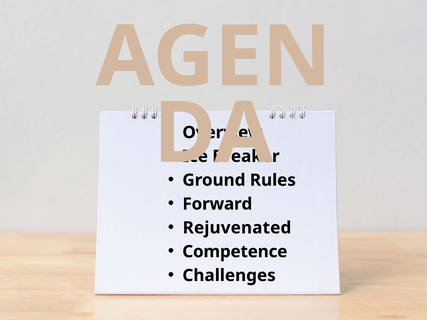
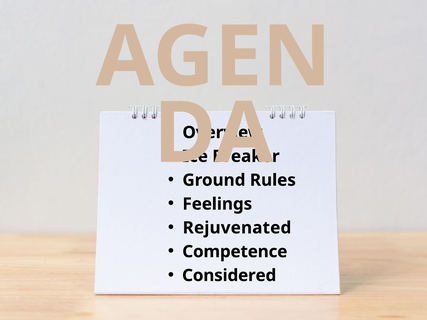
Forward: Forward -> Feelings (217, 204)
Challenges: Challenges -> Considered (229, 276)
